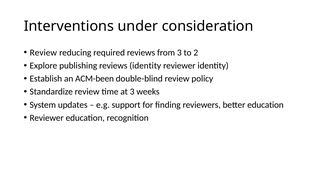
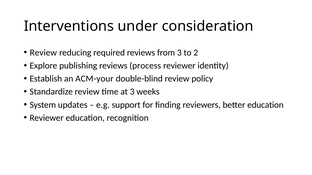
reviews identity: identity -> process (145, 66)
ACM-been: ACM-been -> ACM-your (94, 79)
